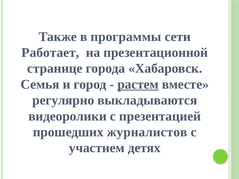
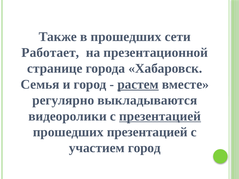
в программы: программы -> прошедших (126, 37)
презентацией underline: none -> present (160, 116)
прошедших журналистов: журналистов -> презентацией (147, 132)
участием детях: детях -> город (144, 148)
